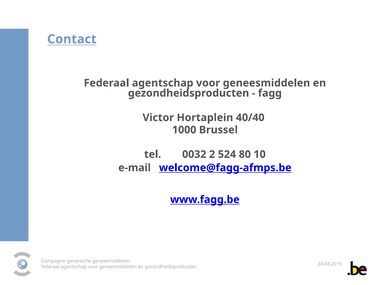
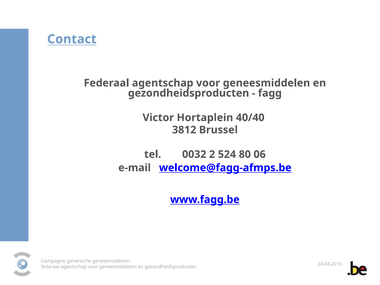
1000: 1000 -> 3812 (184, 130)
10: 10 -> 06 (260, 154)
